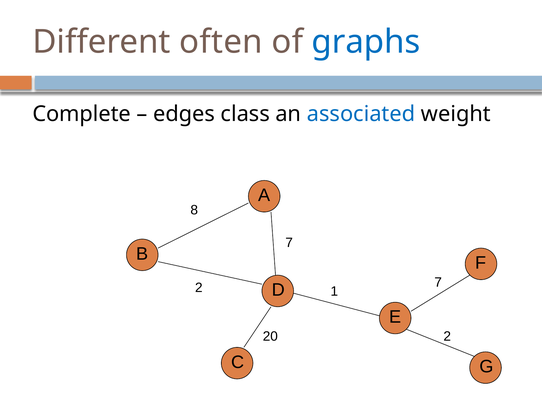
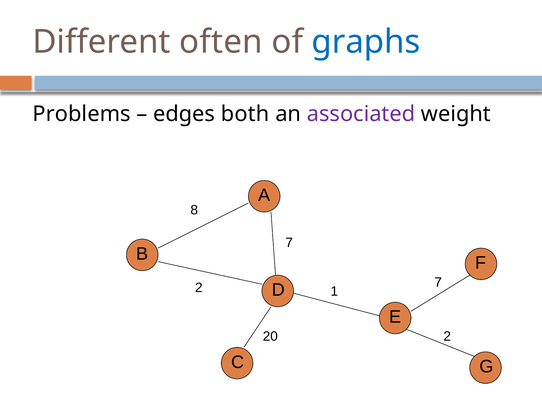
Complete: Complete -> Problems (82, 114)
class: class -> both (245, 114)
associated colour: blue -> purple (361, 114)
